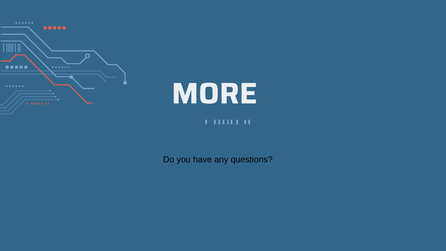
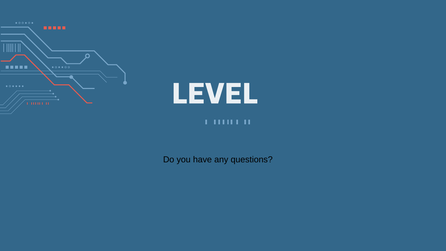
MORE: MORE -> LEVEL (215, 94)
